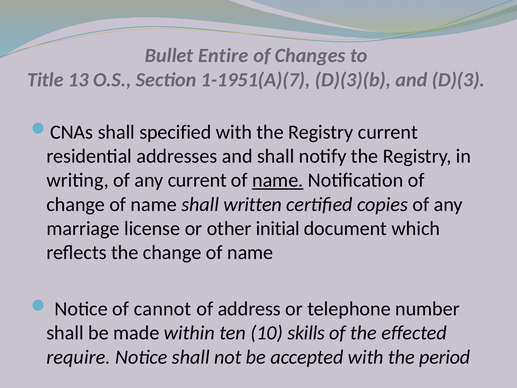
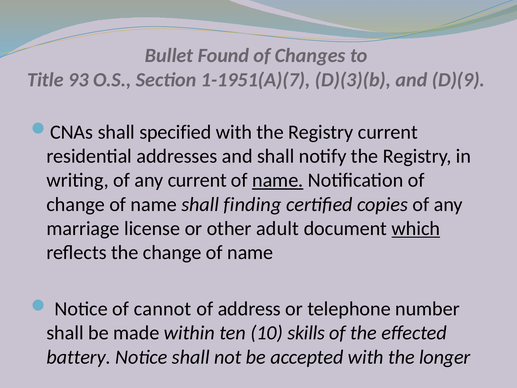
Entire: Entire -> Found (223, 56)
13: 13 -> 93 (78, 80)
D)(3: D)(3 -> D)(9 (458, 80)
written: written -> finding (252, 204)
initial: initial -> adult (278, 228)
which underline: none -> present (416, 228)
require: require -> battery (79, 357)
period: period -> longer (445, 357)
